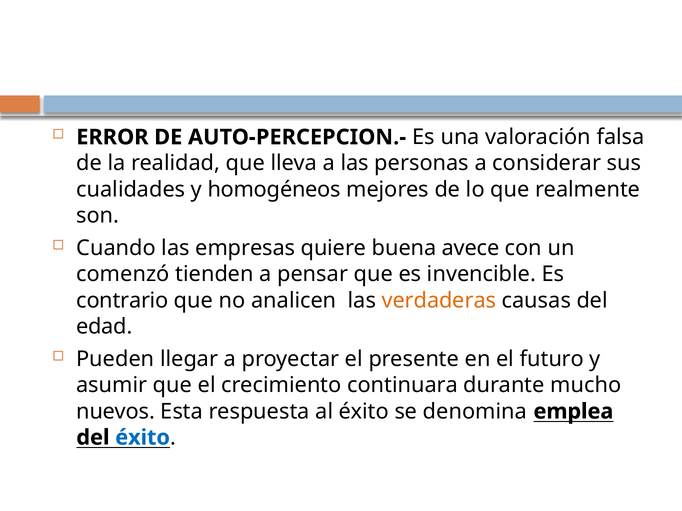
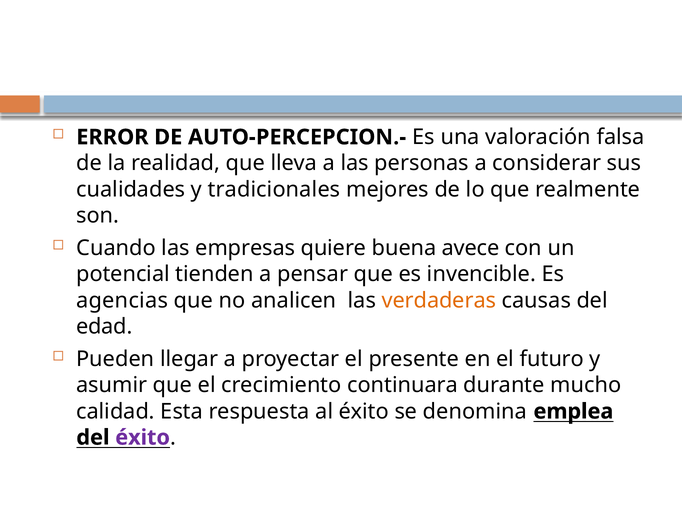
homogéneos: homogéneos -> tradicionales (274, 190)
comenzó: comenzó -> potencial (123, 275)
contrario: contrario -> agencias (122, 301)
nuevos: nuevos -> calidad (116, 412)
éxito colour: blue -> purple (143, 438)
